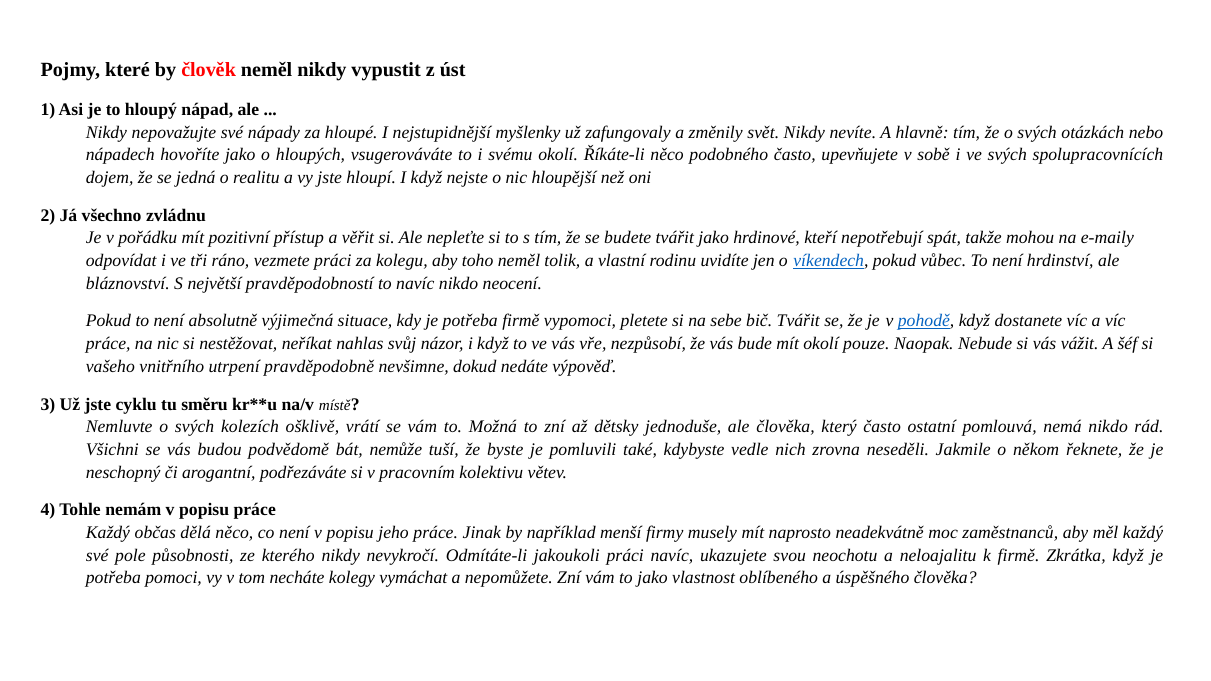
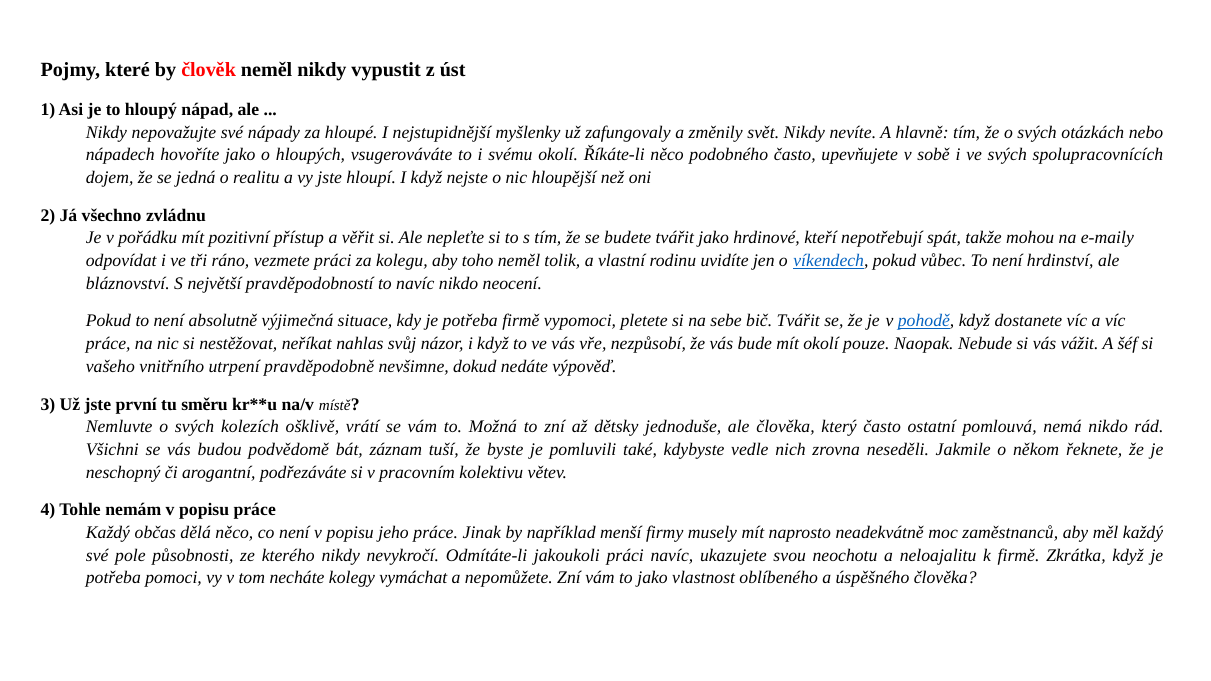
cyklu: cyklu -> první (136, 404)
nemůže: nemůže -> záznam (396, 450)
